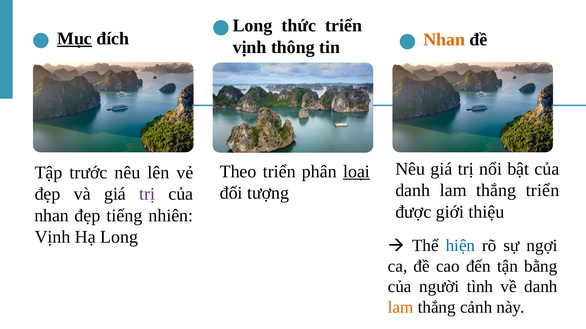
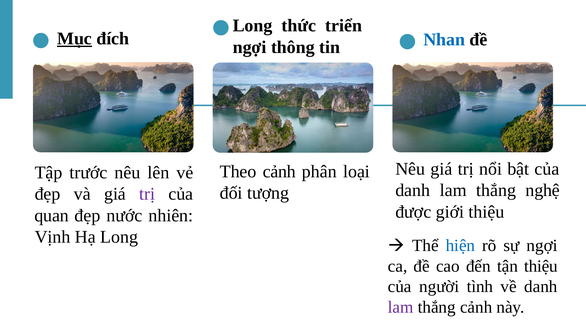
Nhan colour: orange -> blue (444, 40)
vịnh: vịnh -> ngợi (250, 47)
Theo triển: triển -> cảnh (279, 172)
loại underline: present -> none (357, 172)
thắng triển: triển -> nghệ (543, 191)
nhan: nhan -> quan (52, 216)
tiếng: tiếng -> nước (125, 216)
tận bằng: bằng -> thiệu (541, 267)
lam colour: orange -> purple (401, 308)
